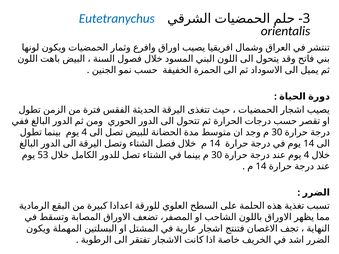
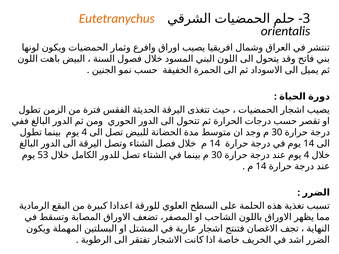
Eutetranychus colour: blue -> orange (117, 18)
